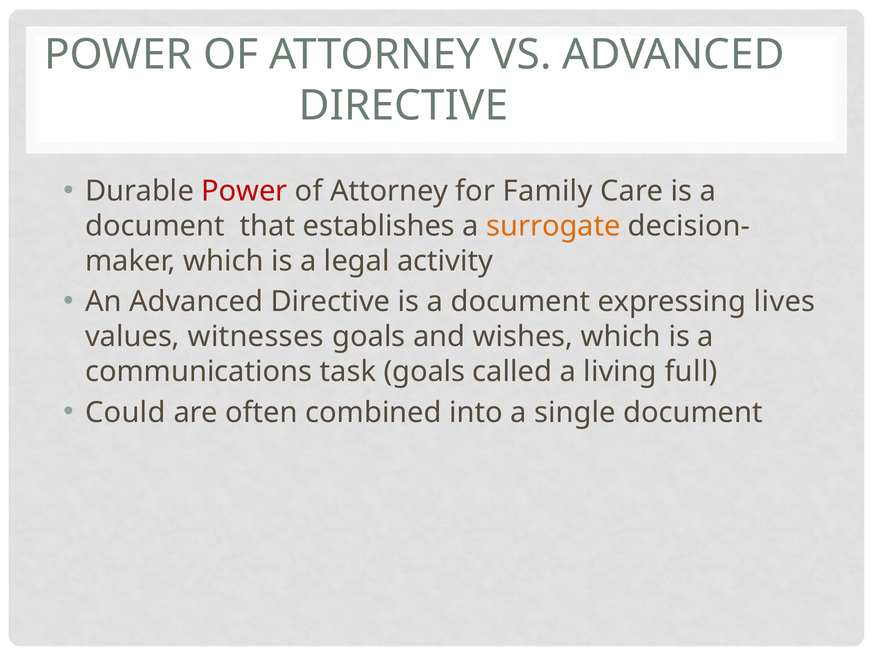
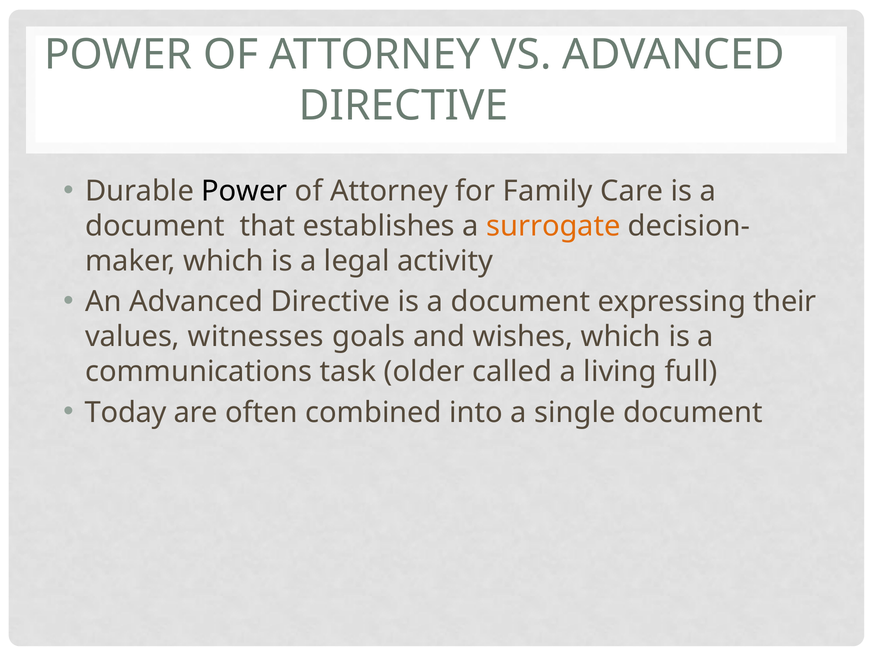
Power colour: red -> black (244, 191)
lives: lives -> their (785, 302)
task goals: goals -> older (424, 372)
Could: Could -> Today (126, 412)
